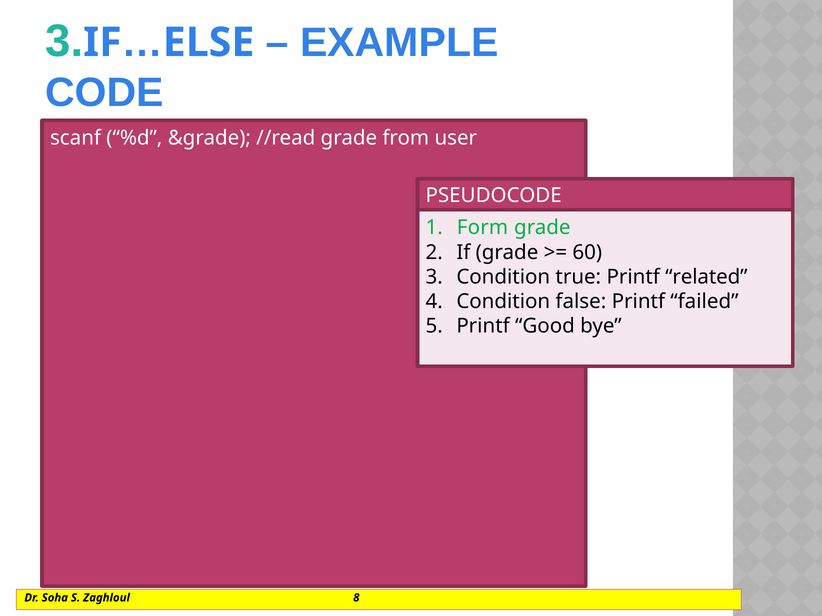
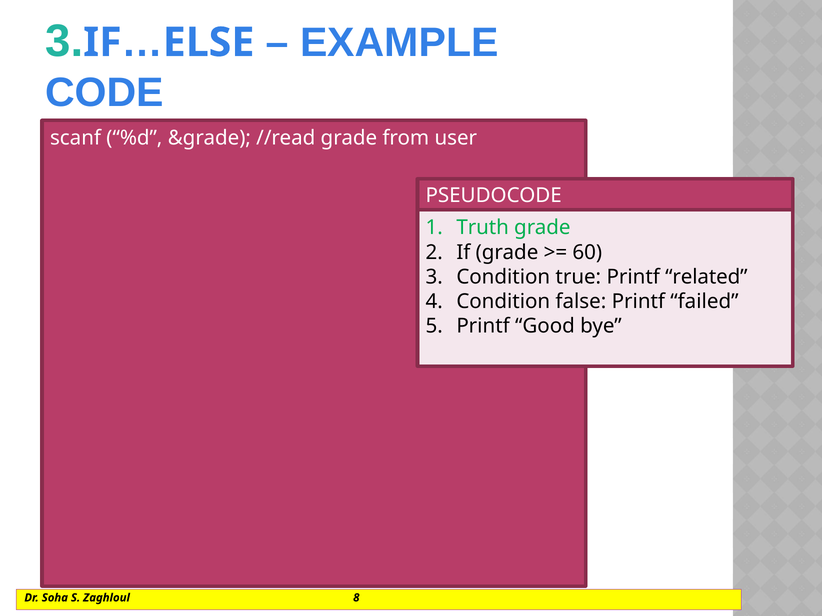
Form: Form -> Truth (483, 228)
